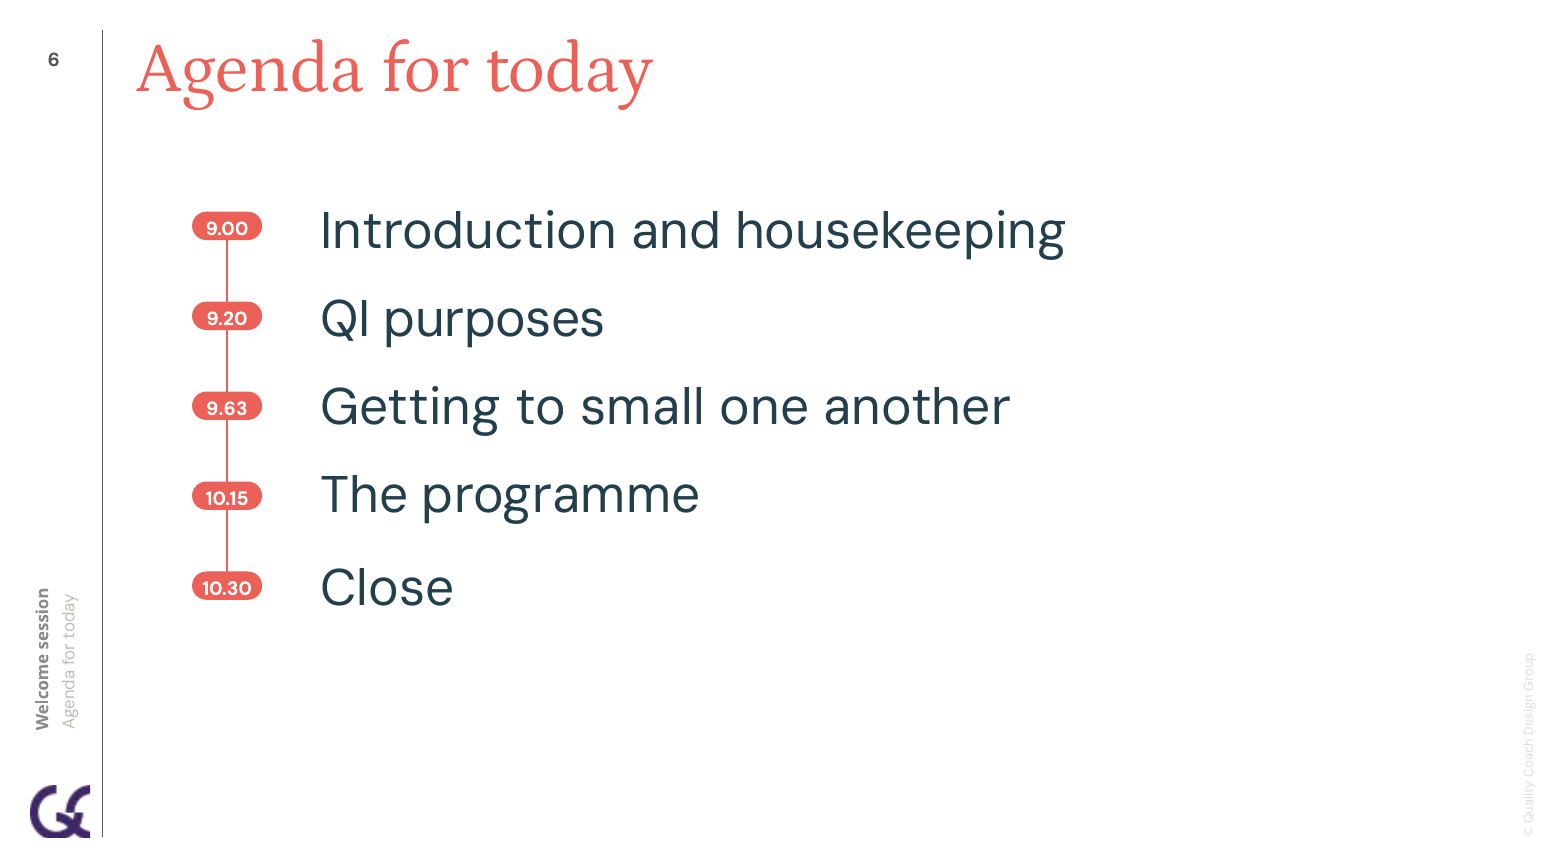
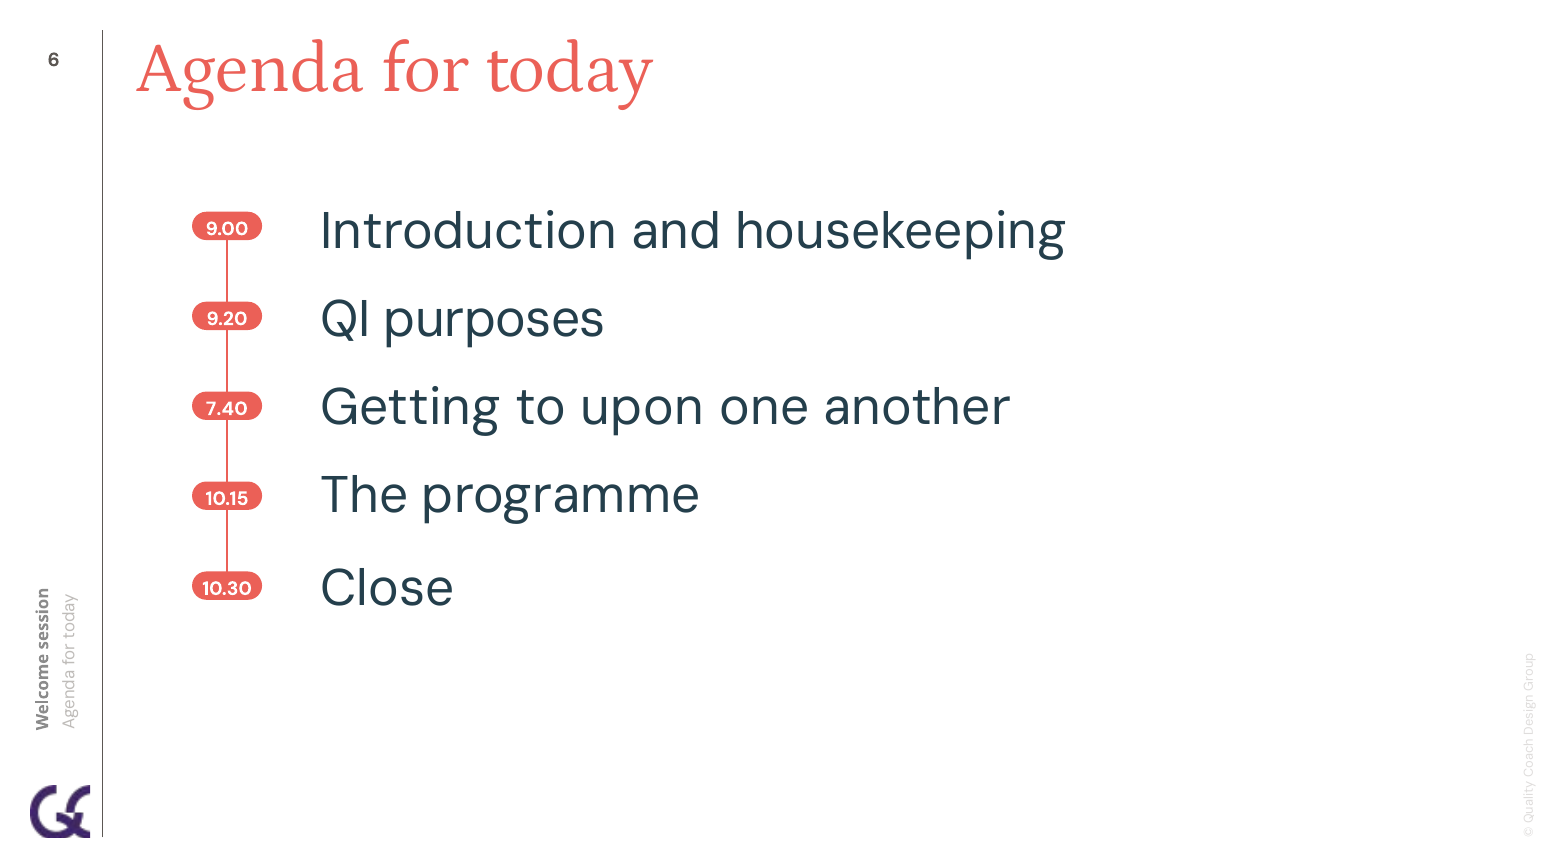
small: small -> upon (643, 408)
9.63: 9.63 -> 7.40 (227, 409)
